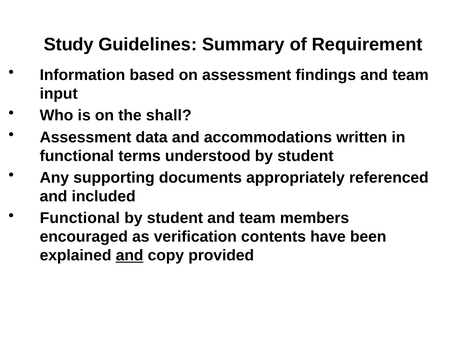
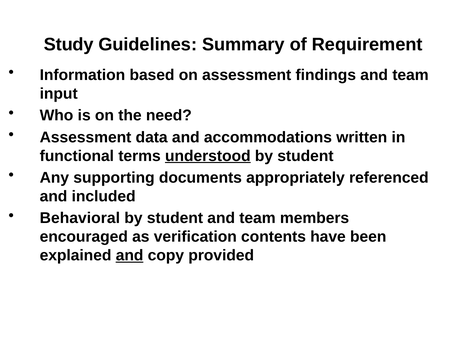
shall: shall -> need (169, 116)
understood underline: none -> present (208, 156)
Functional: Functional -> Behavioral (80, 218)
